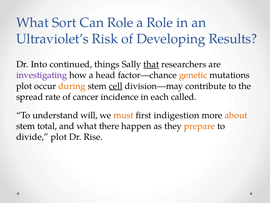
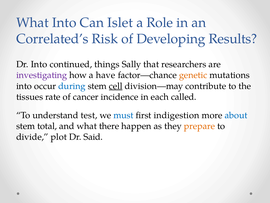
What Sort: Sort -> Into (64, 23)
Can Role: Role -> Islet (120, 23)
Ultraviolet’s: Ultraviolet’s -> Correlated’s (52, 39)
that underline: present -> none (151, 64)
head: head -> have (106, 75)
plot: plot -> into (24, 86)
during colour: orange -> blue (72, 86)
spread: spread -> tissues (30, 97)
will: will -> test (89, 115)
must colour: orange -> blue (123, 115)
about colour: orange -> blue (236, 115)
Rise: Rise -> Said (93, 137)
